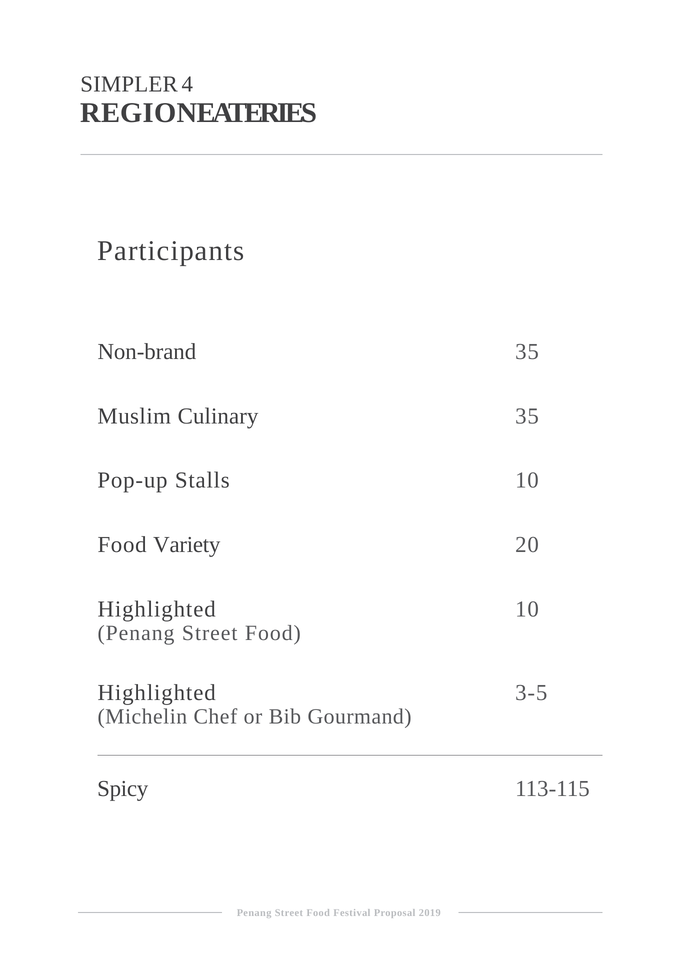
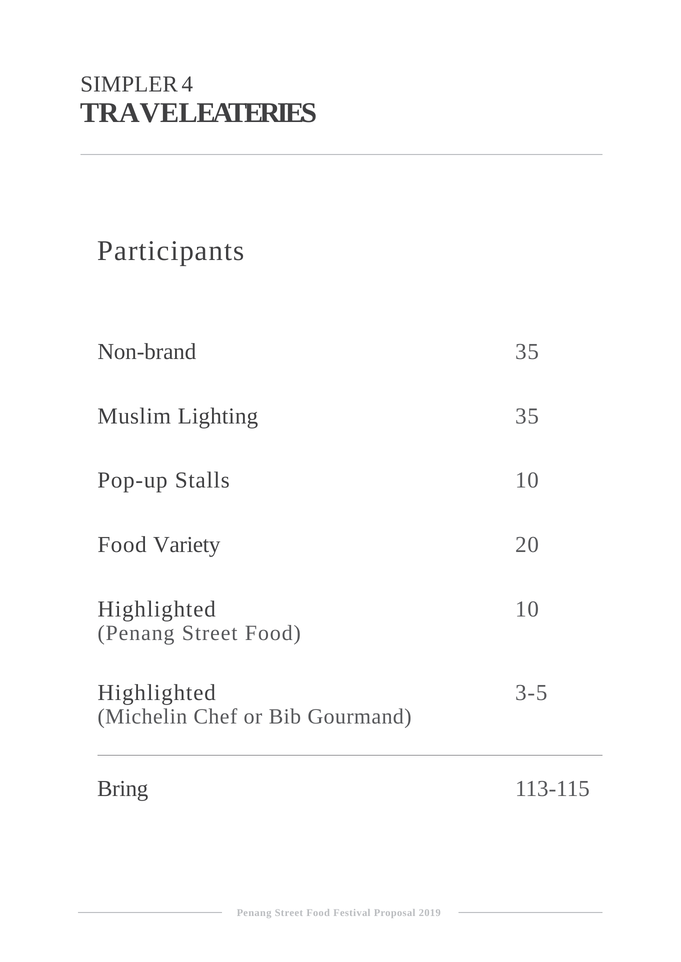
REGION: REGION -> TRAVEL (139, 113)
Culinary: Culinary -> Lighting (218, 416)
Spicy: Spicy -> Bring (123, 789)
